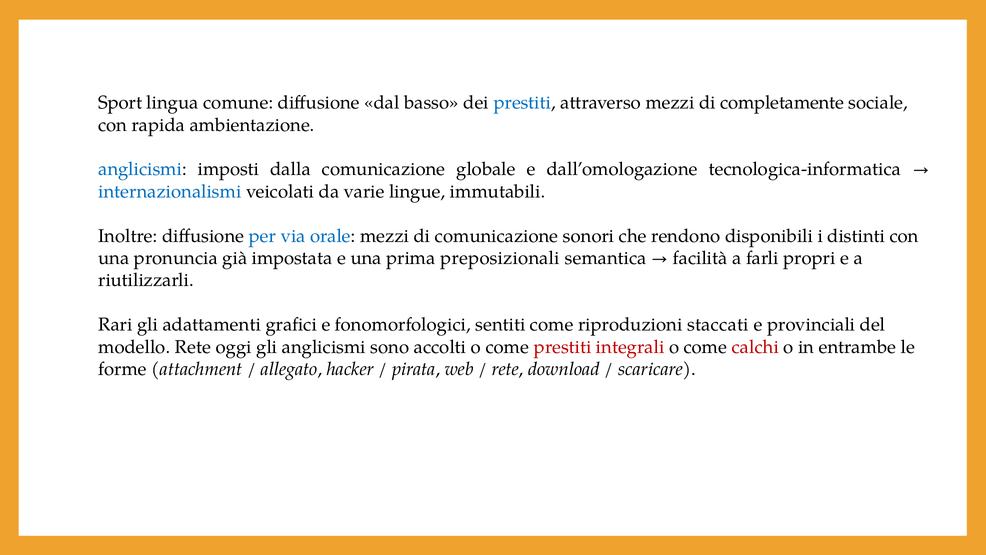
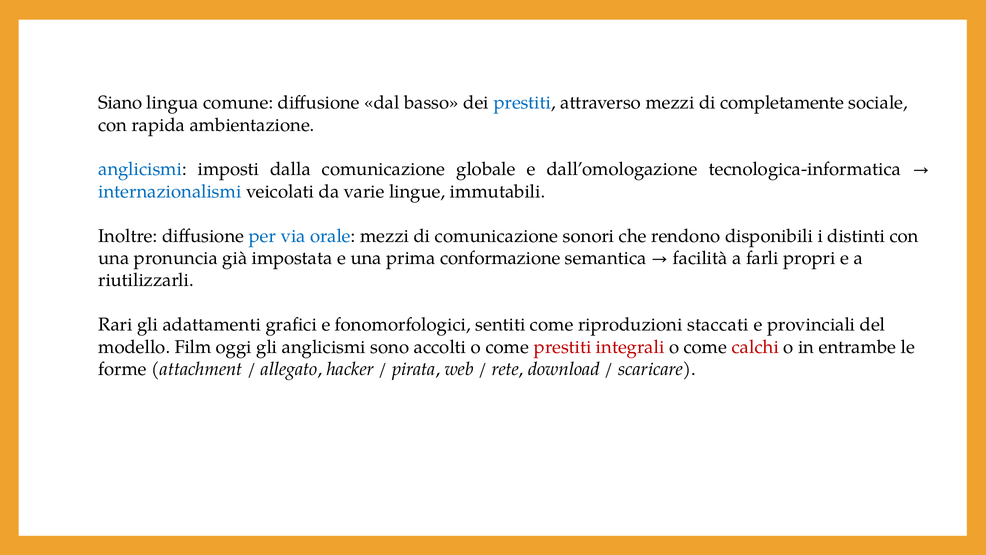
Sport: Sport -> Siano (120, 103)
preposizionali: preposizionali -> conformazione (500, 258)
modello Rete: Rete -> Film (193, 347)
